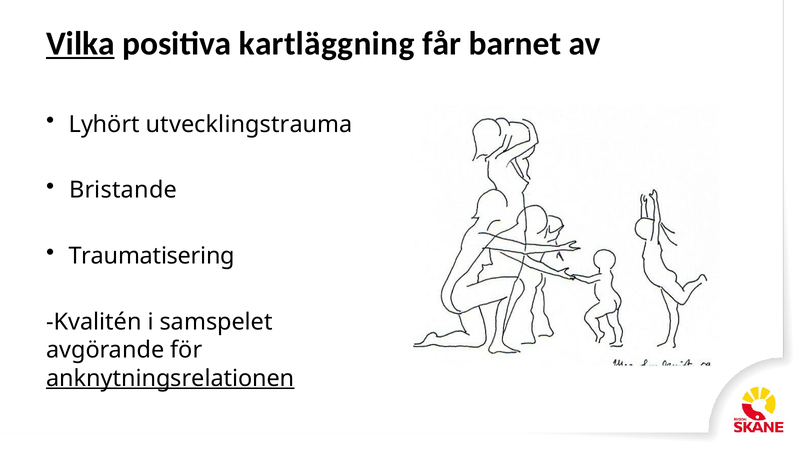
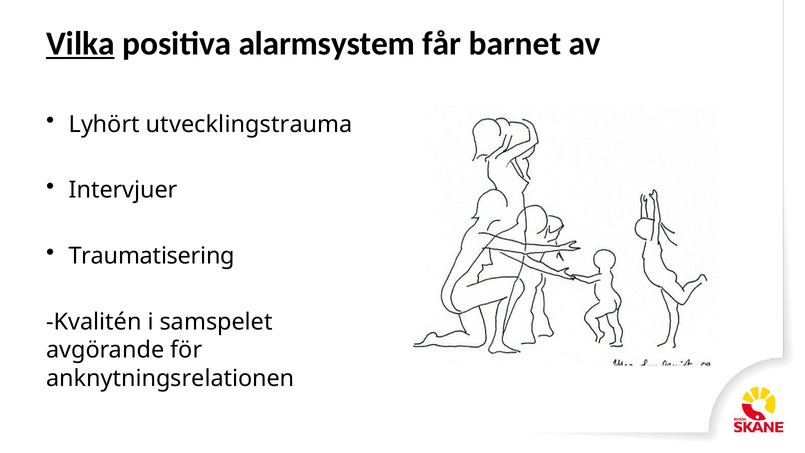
kartläggning: kartläggning -> alarmsystem (327, 44)
Bristande: Bristande -> Intervjuer (123, 190)
anknytningsrelationen underline: present -> none (170, 378)
